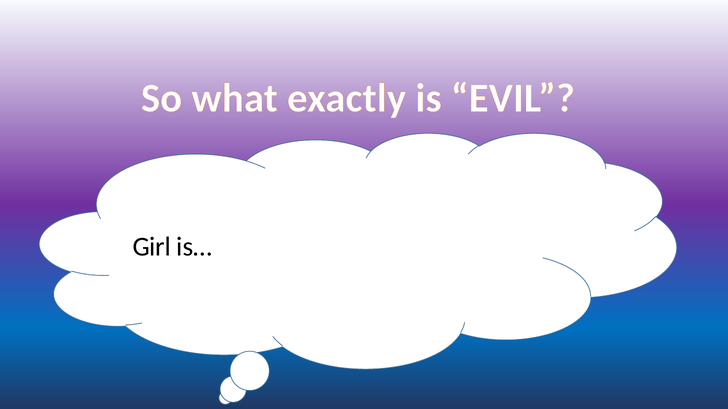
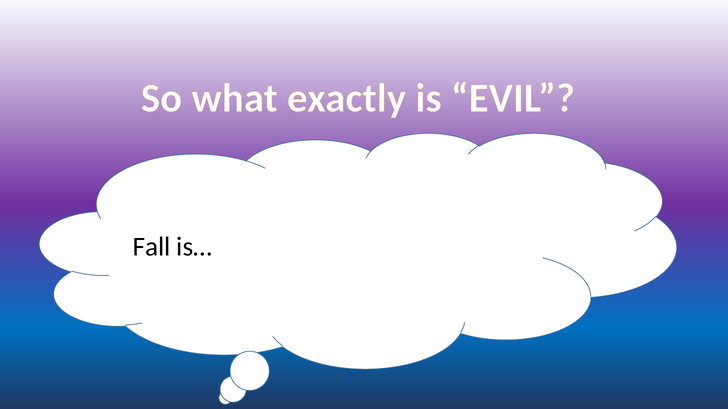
Girl: Girl -> Fall (152, 247)
